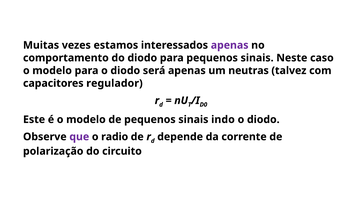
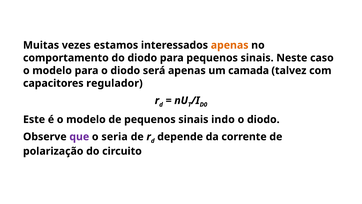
apenas colour: purple -> orange (230, 45)
neutras: neutras -> camada (249, 70)
radio: radio -> seria (115, 136)
